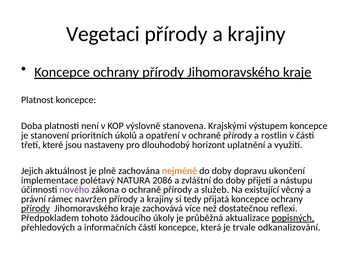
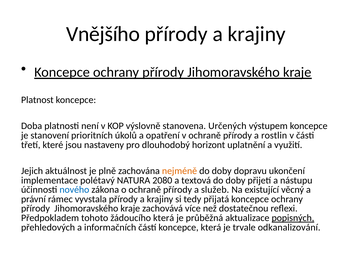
Vegetaci: Vegetaci -> Vnějšího (103, 34)
Krajskými: Krajskými -> Určených (227, 126)
2086: 2086 -> 2080 (162, 180)
zvláštní: zvláštní -> textová (196, 180)
nového colour: purple -> blue (74, 190)
navržen: navržen -> vyvstala (91, 199)
přírody underline: present -> none (36, 208)
žádoucího úkoly: úkoly -> která (164, 218)
